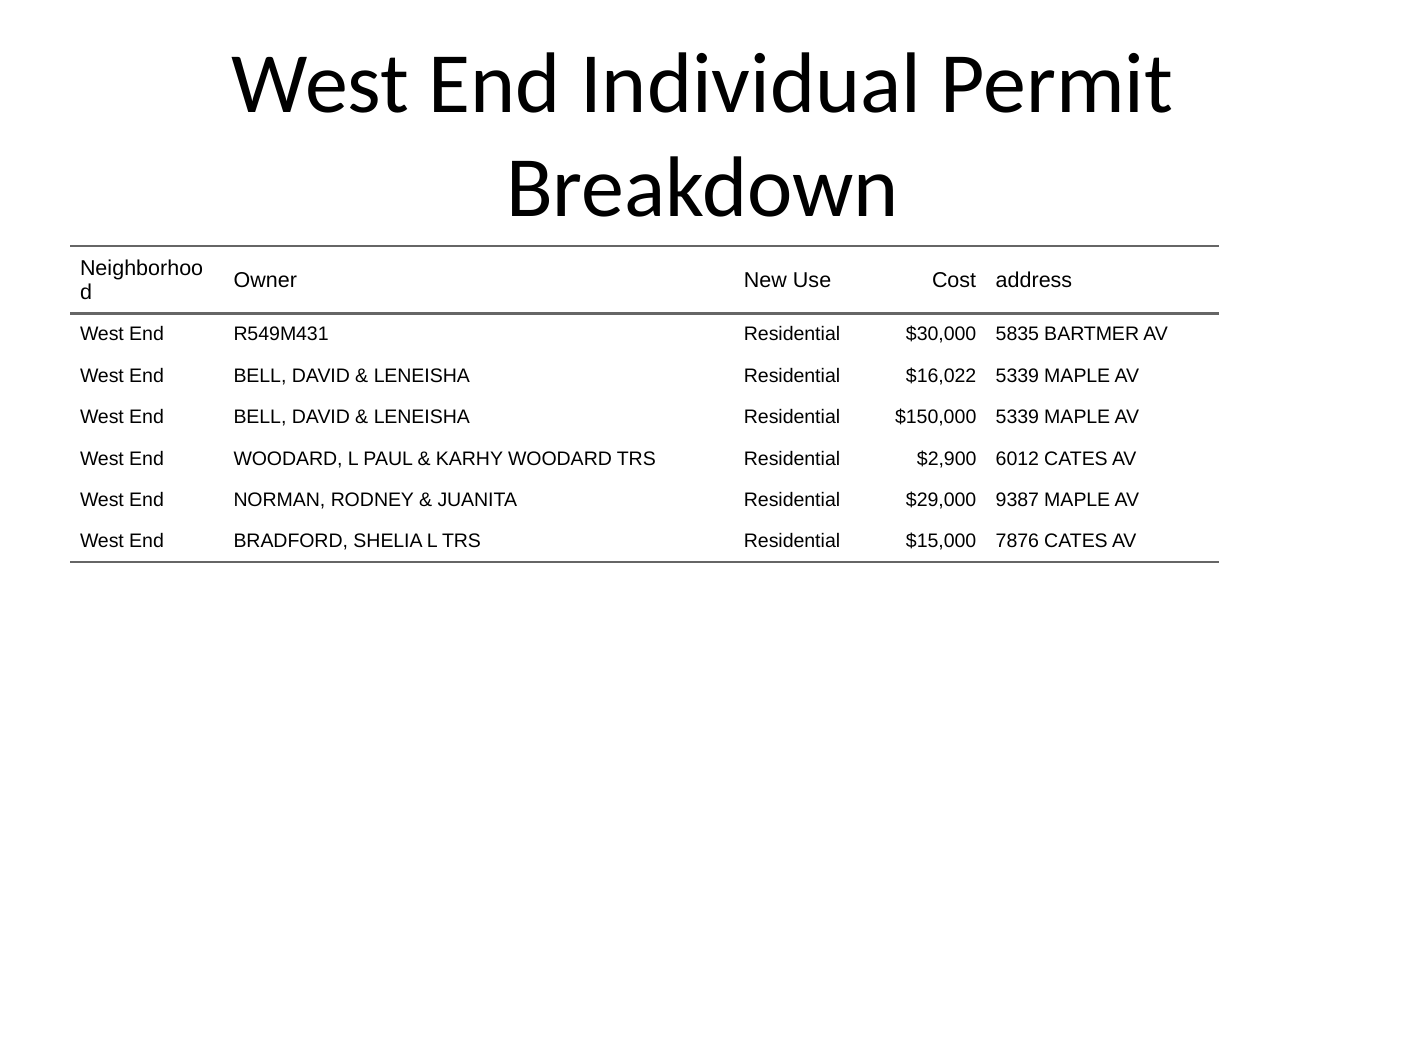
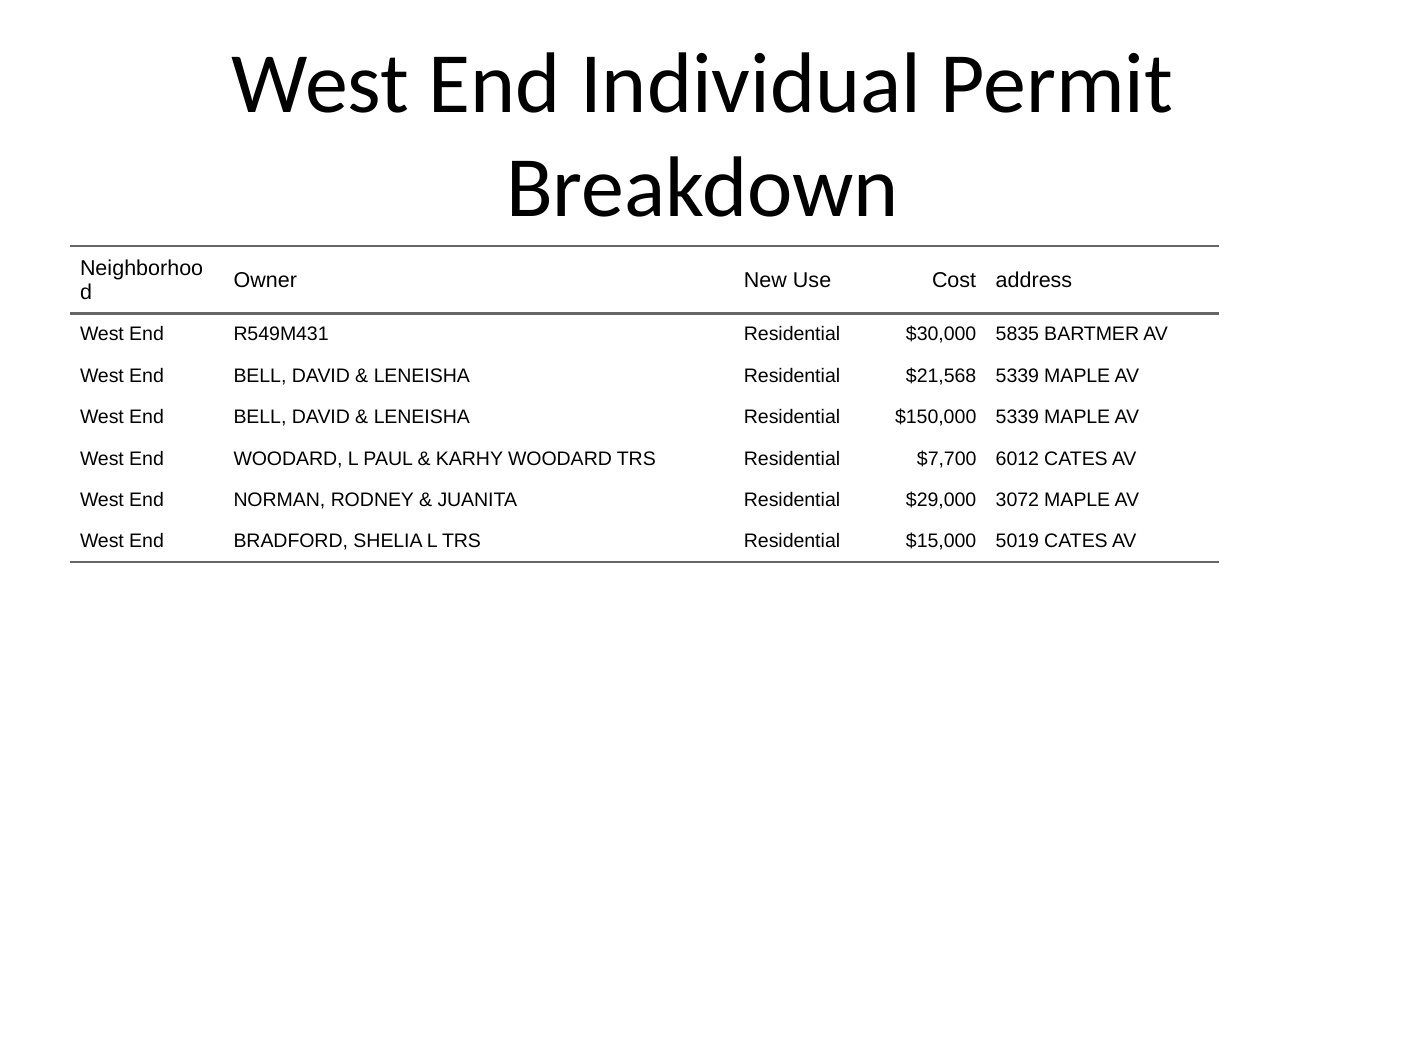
$16,022: $16,022 -> $21,568 (941, 376)
$2,900: $2,900 -> $7,700 (947, 458)
9387: 9387 -> 3072 (1017, 500)
7876: 7876 -> 5019 (1017, 541)
